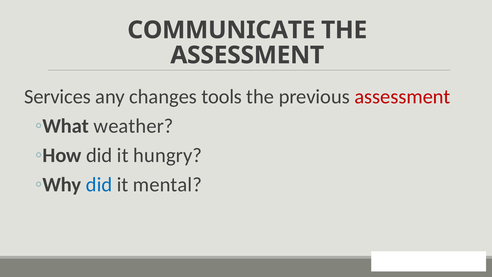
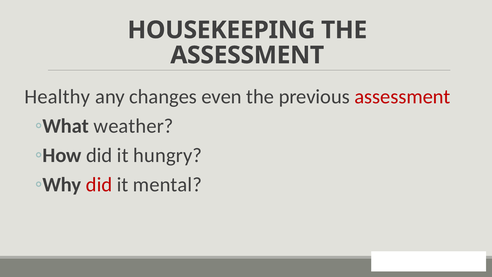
COMMUNICATE: COMMUNICATE -> HOUSEKEEPING (221, 30)
Services: Services -> Healthy (57, 97)
tools: tools -> even (222, 97)
did colour: blue -> red (99, 185)
